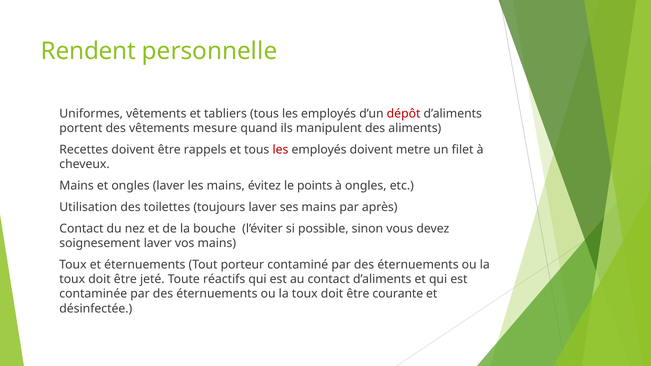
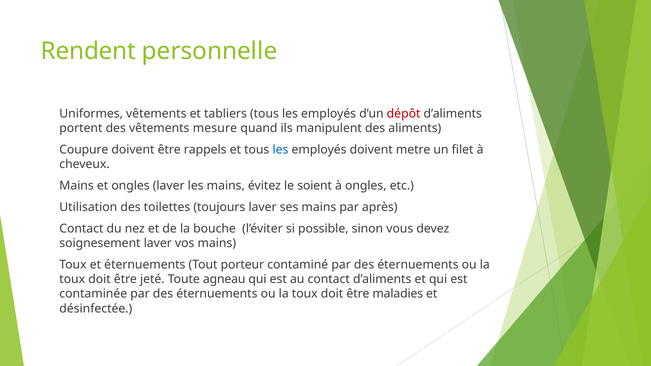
Recettes: Recettes -> Coupure (84, 150)
les colour: red -> blue (280, 150)
points: points -> soient (315, 186)
réactifs: réactifs -> agneau (224, 279)
courante: courante -> maladies (398, 294)
